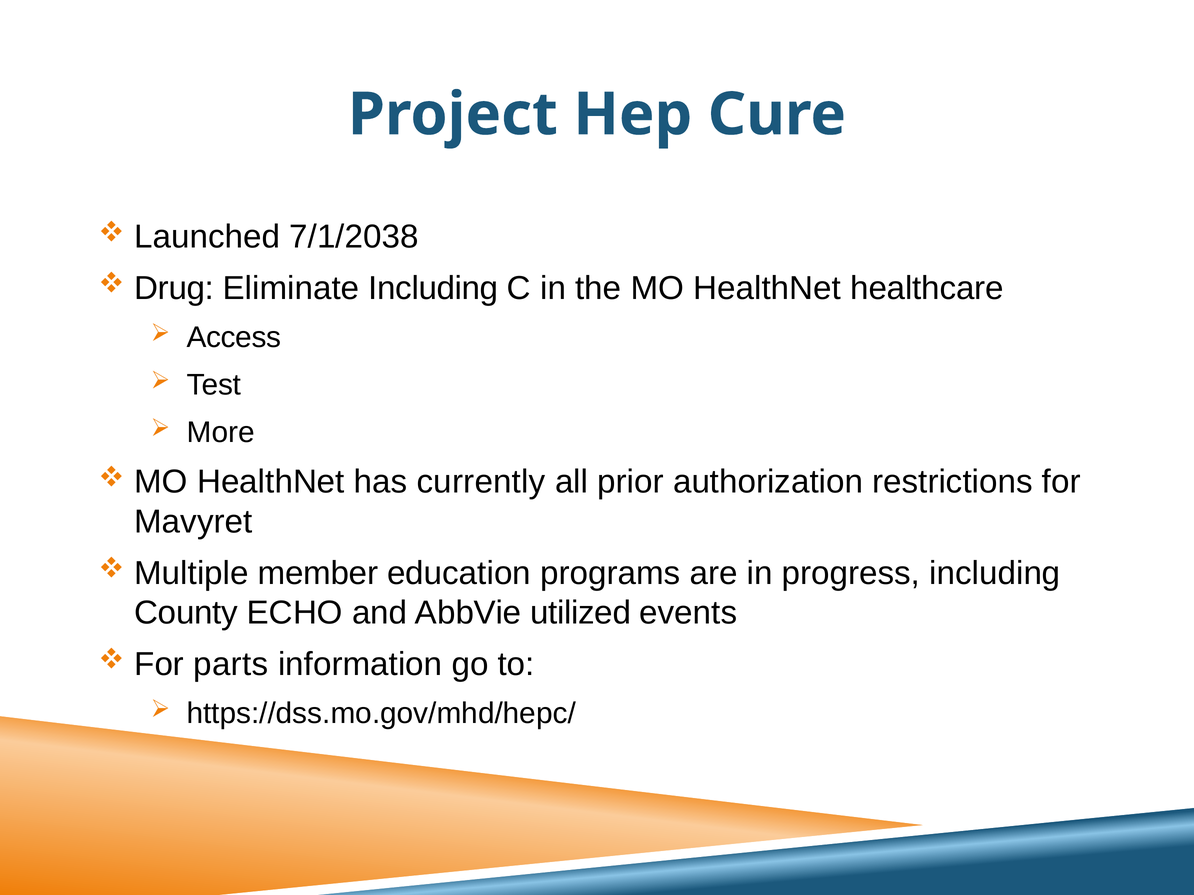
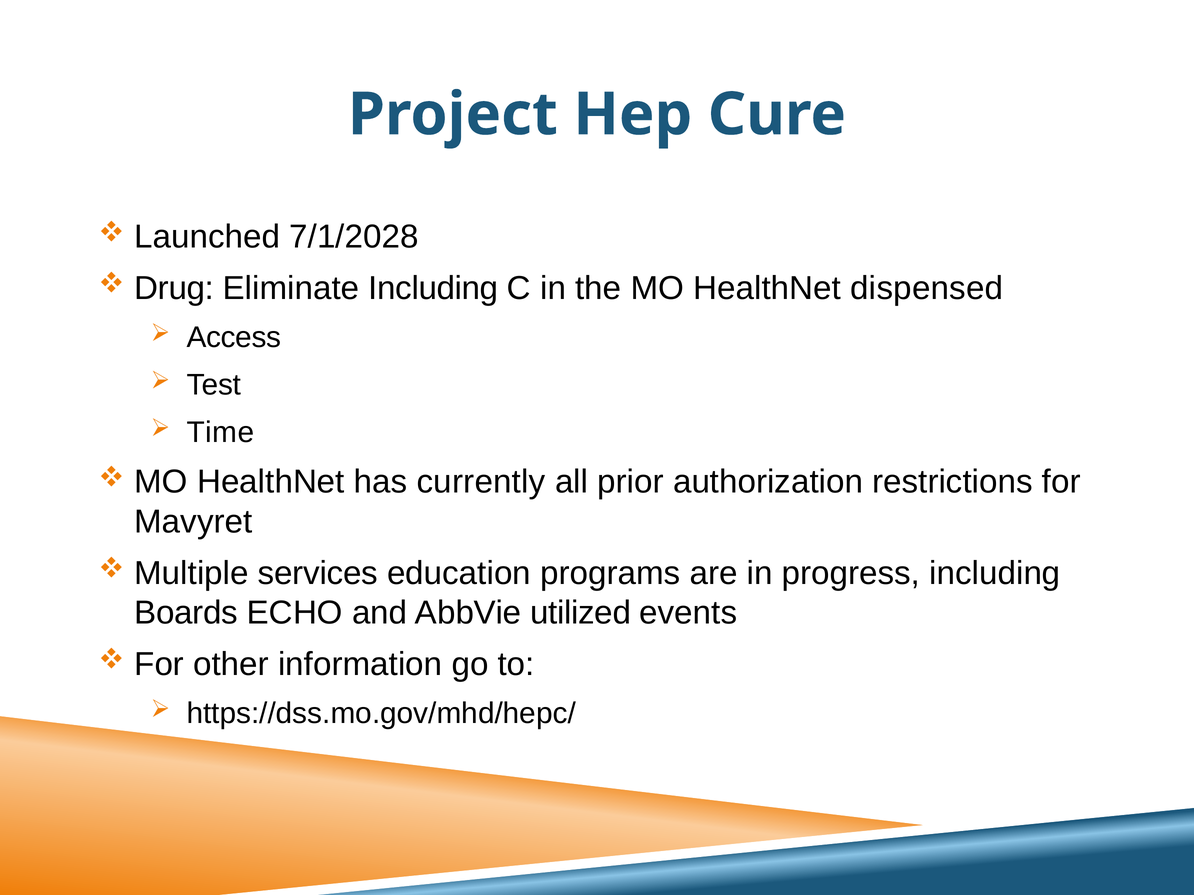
7/1/2038: 7/1/2038 -> 7/1/2028 (354, 237)
healthcare: healthcare -> dispensed (927, 289)
More: More -> Time (221, 433)
member: member -> services (318, 574)
County: County -> Boards (186, 613)
parts: parts -> other (231, 665)
